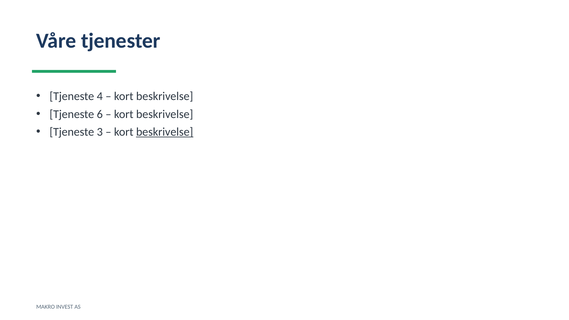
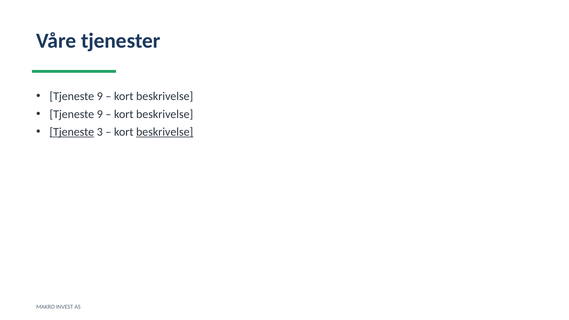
4: 4 -> 9 (100, 96)
6: 6 -> 9 (100, 114)
Tjeneste underline: none -> present (72, 132)
